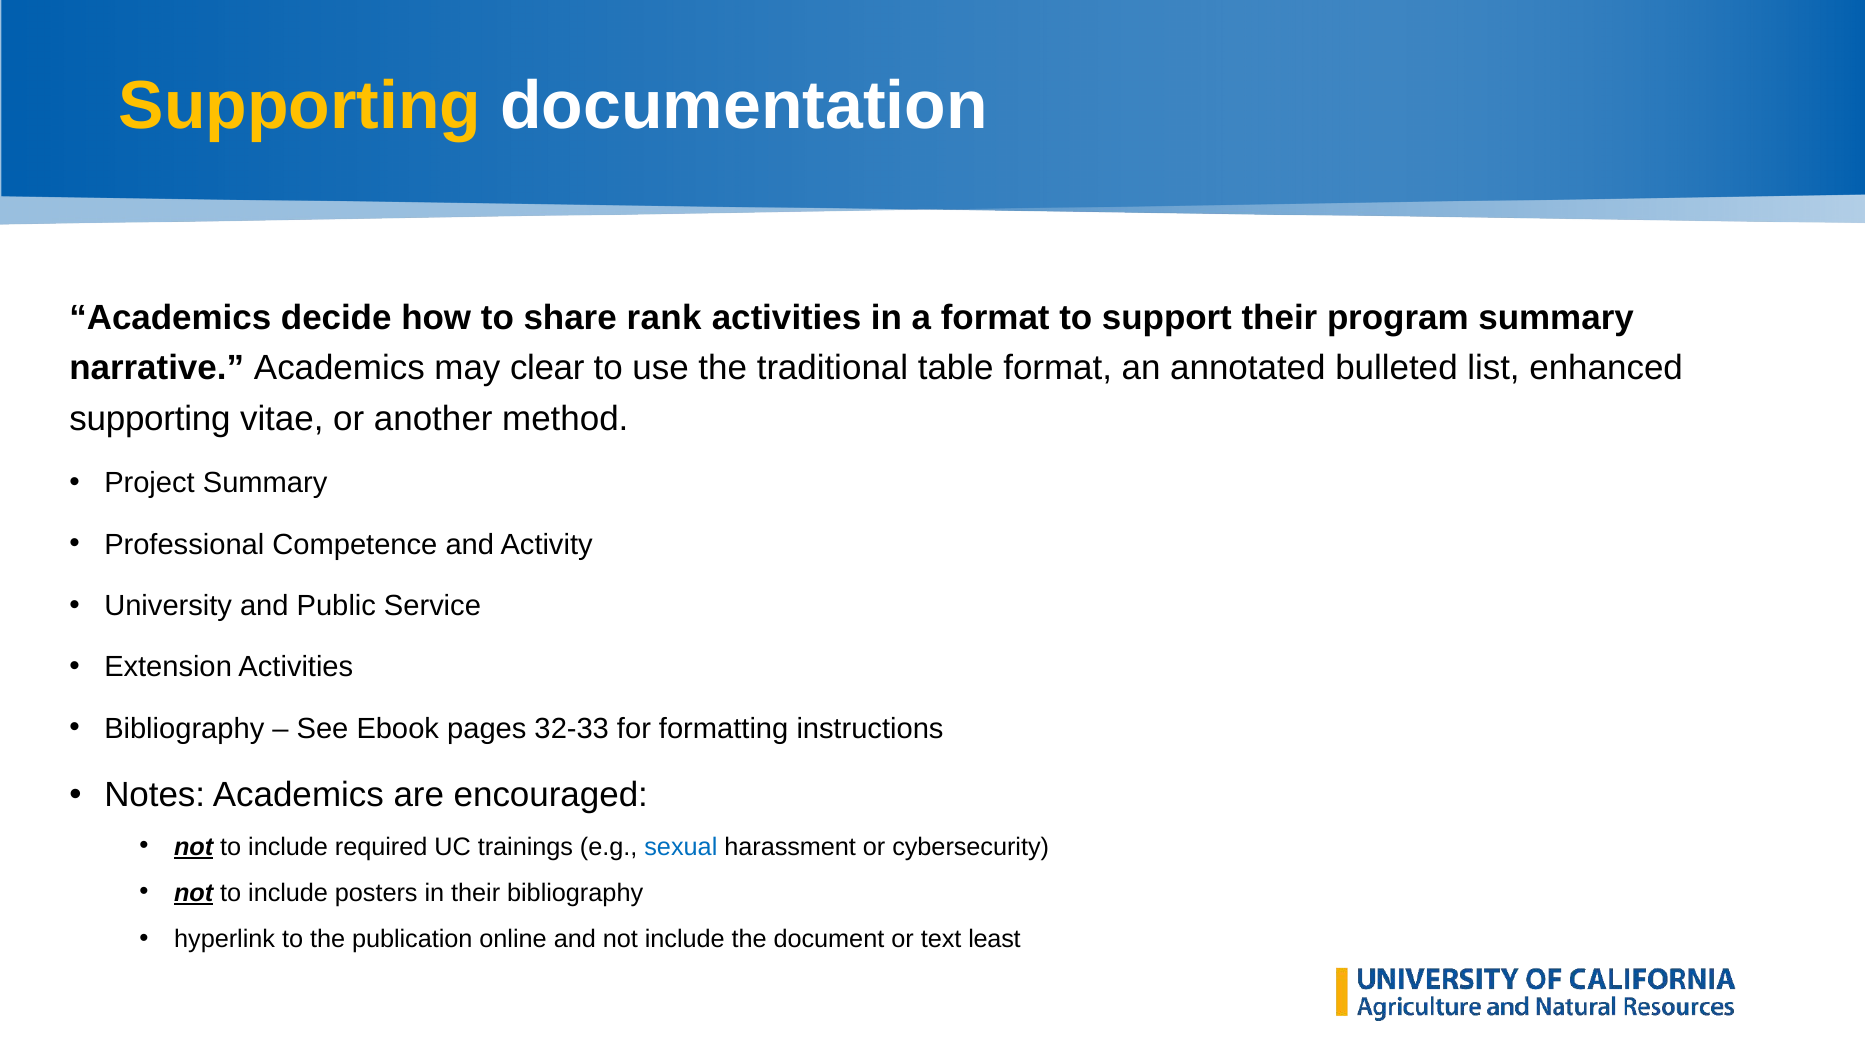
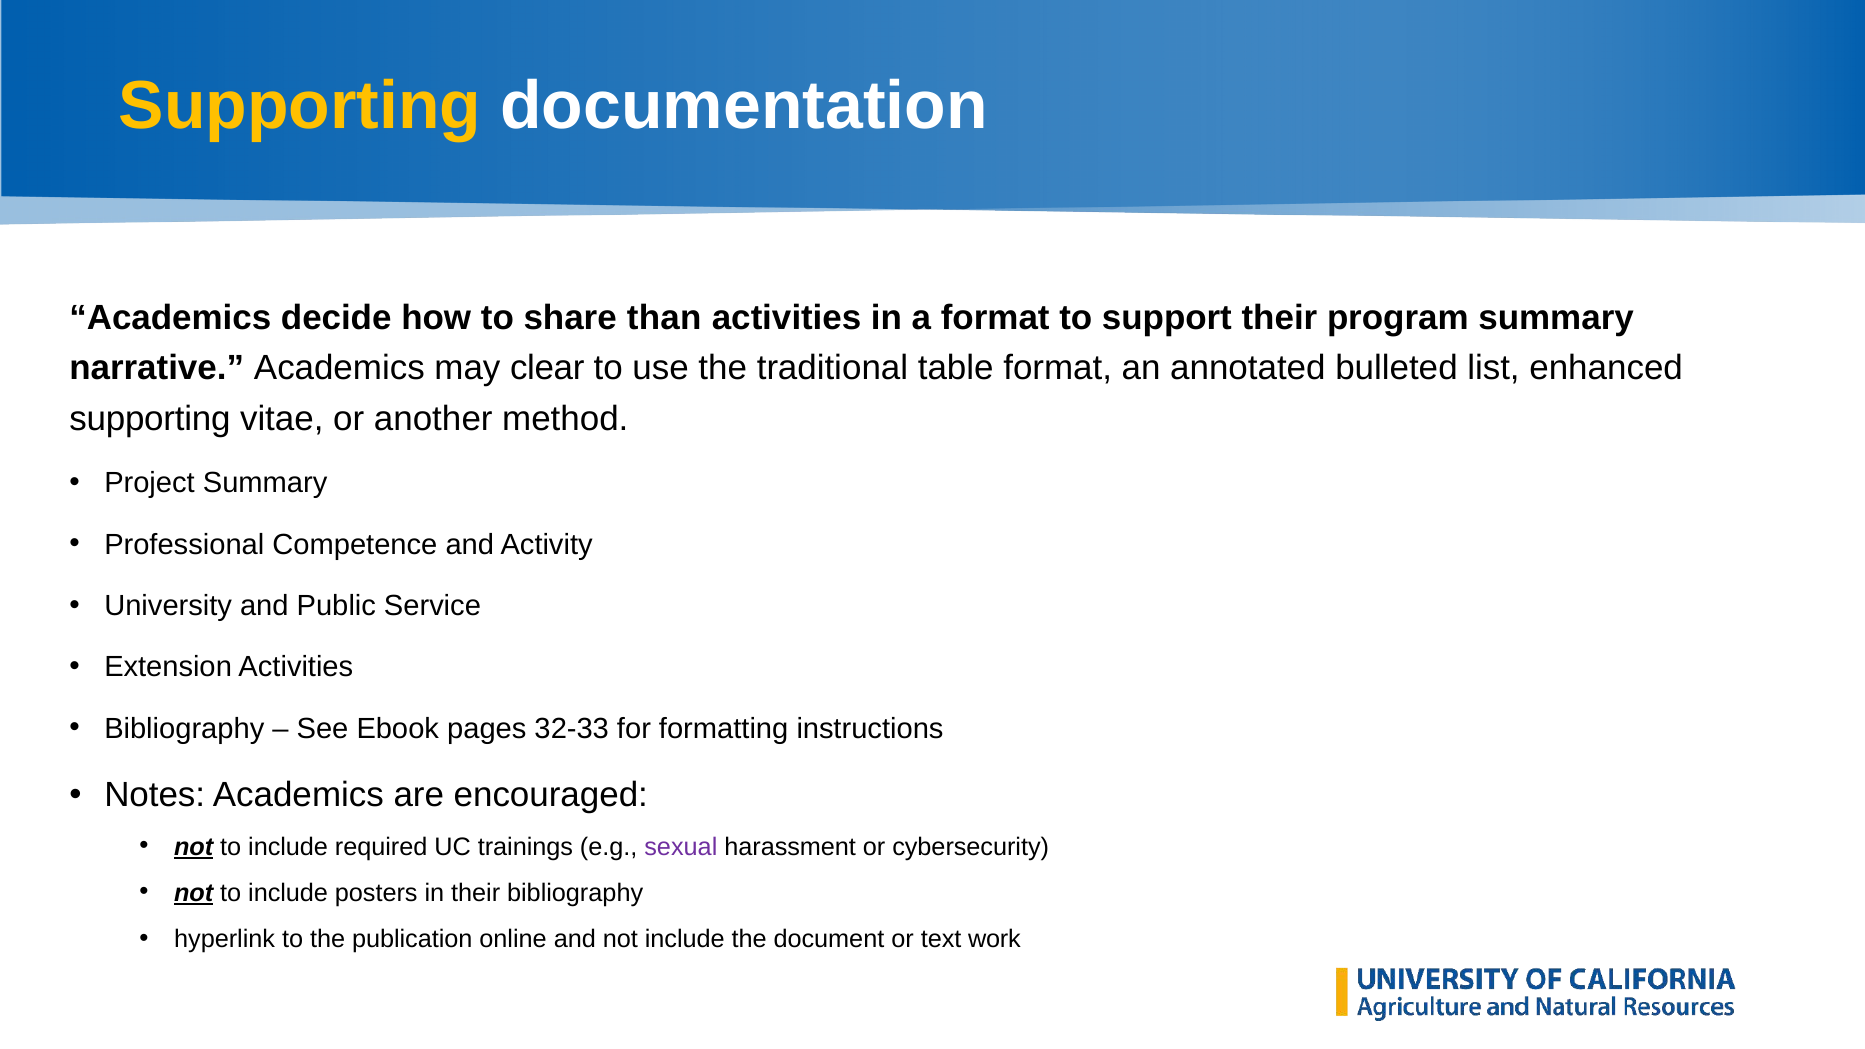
rank: rank -> than (664, 318)
sexual colour: blue -> purple (681, 847)
least: least -> work (994, 939)
